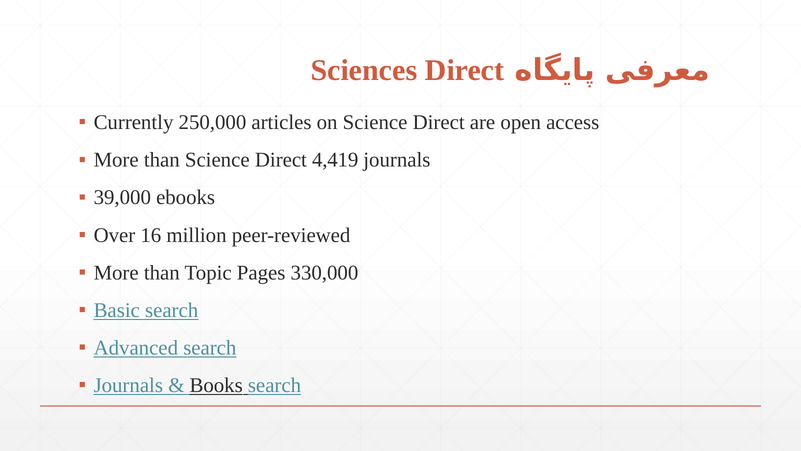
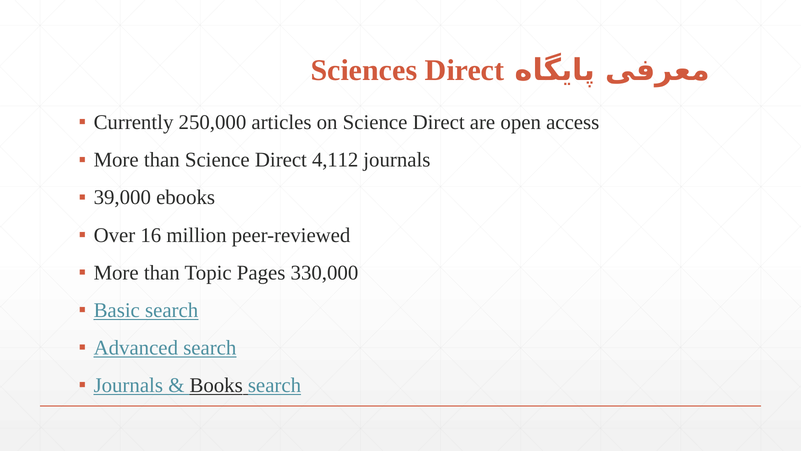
4,419: 4,419 -> 4,112 (335, 160)
